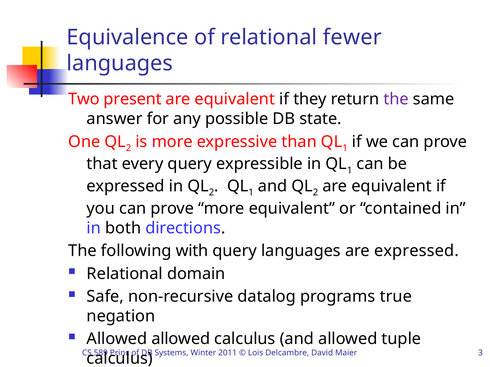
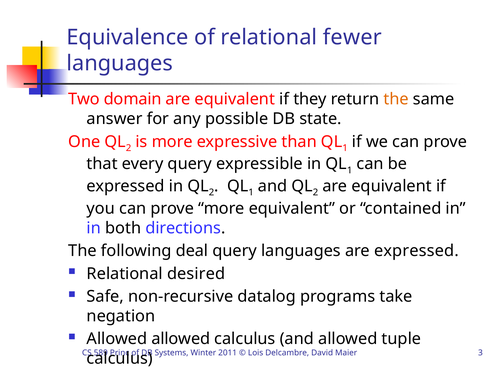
present: present -> domain (133, 99)
the colour: purple -> orange (396, 99)
with: with -> deal (192, 251)
domain: domain -> desired (196, 274)
true: true -> take (396, 297)
